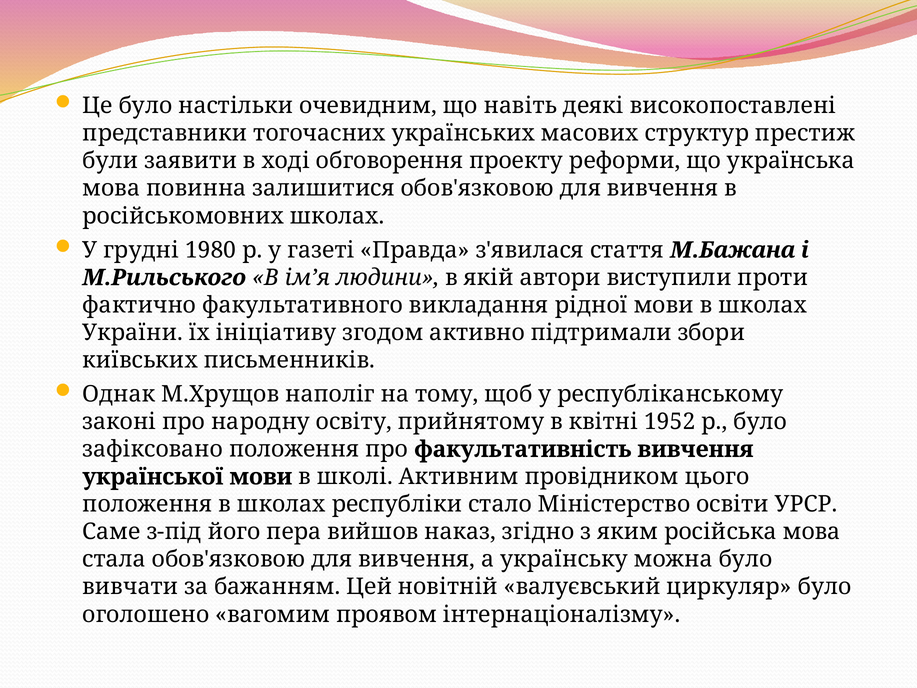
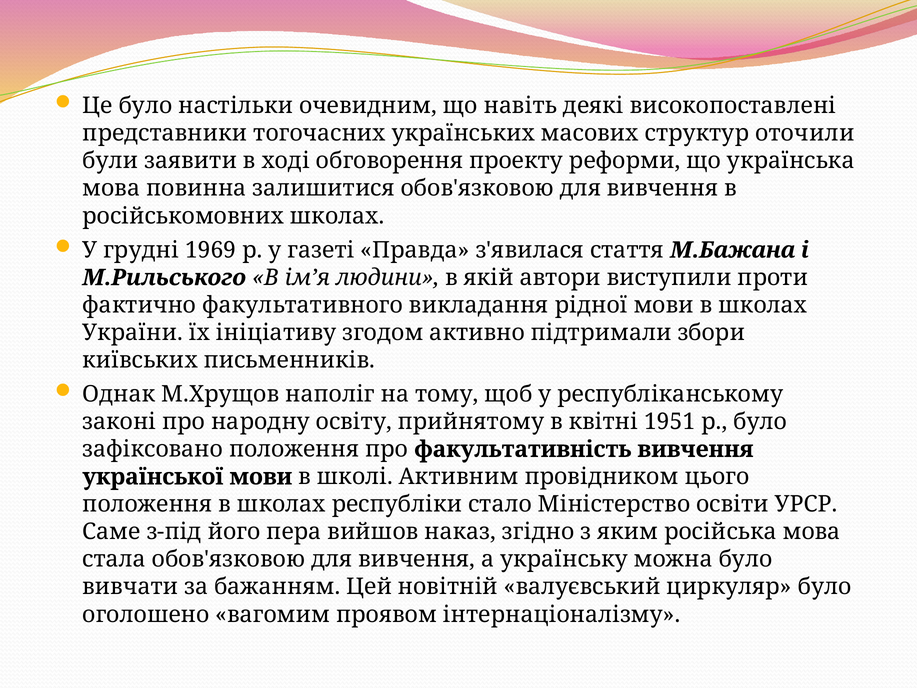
престиж: престиж -> оточили (805, 133)
1980: 1980 -> 1969 (211, 250)
1952: 1952 -> 1951 (670, 422)
